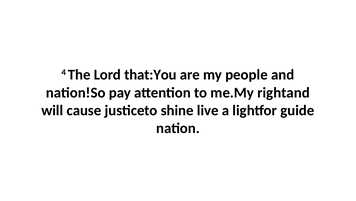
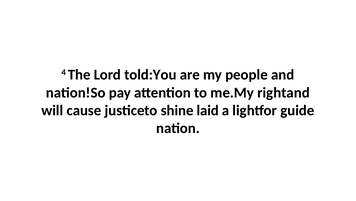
that:You: that:You -> told:You (150, 74)
live: live -> laid (208, 110)
